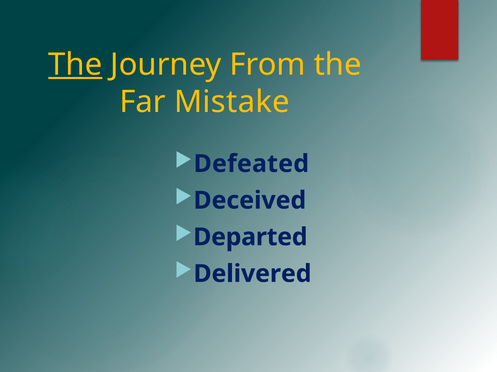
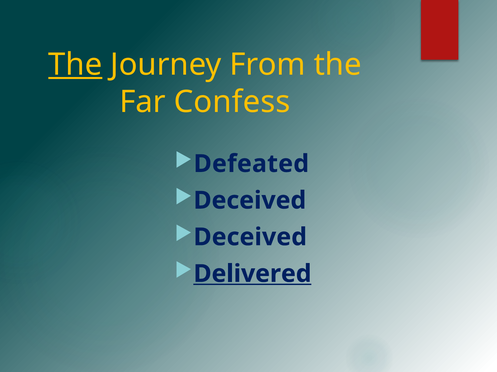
Mistake: Mistake -> Confess (232, 102)
Departed: Departed -> Deceived (250, 238)
Delivered underline: none -> present (252, 274)
